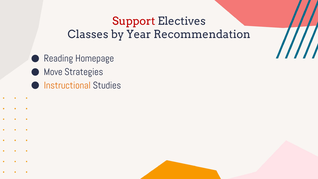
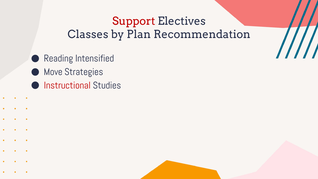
Year: Year -> Plan (139, 34)
Homepage: Homepage -> Intensified (95, 58)
Instructional colour: orange -> red (67, 85)
